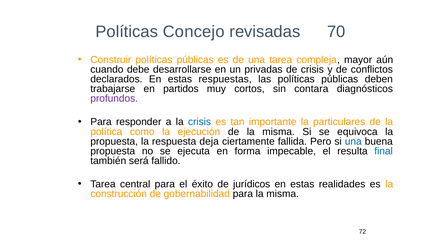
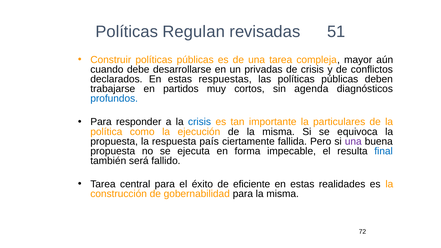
Concejo: Concejo -> Regulan (194, 32)
70: 70 -> 51 (336, 32)
contara: contara -> agenda (311, 89)
profundos colour: purple -> blue (114, 99)
deja: deja -> país (209, 141)
una colour: blue -> purple (353, 141)
jurídicos: jurídicos -> eficiente (252, 184)
